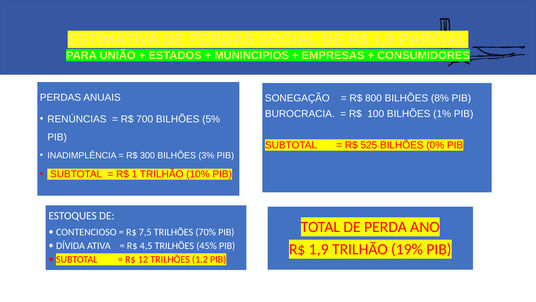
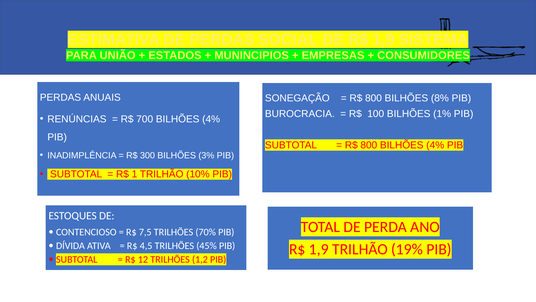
PARCIAL: PARCIAL -> SISTEMA (433, 40)
700 BILHÕES 5%: 5% -> 4% (211, 119)
525: 525 -> 800 (369, 145)
0%: 0% -> 4% (435, 145)
